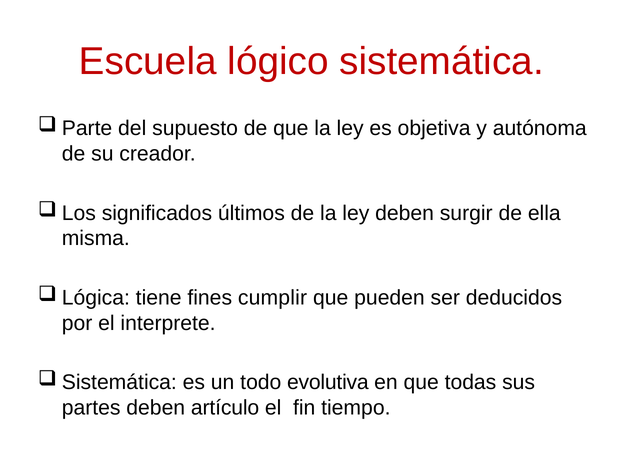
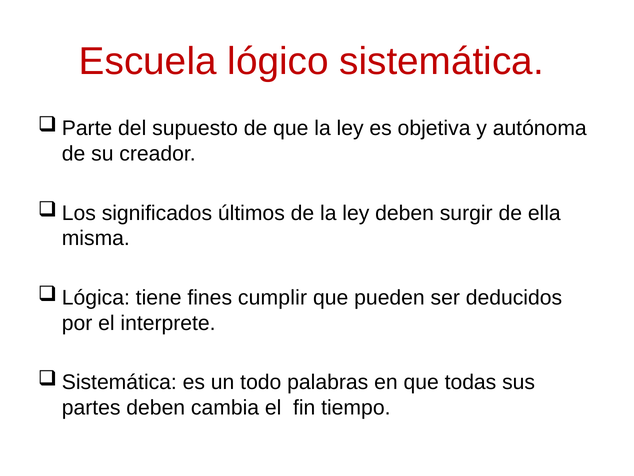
evolutiva: evolutiva -> palabras (328, 382)
artículo: artículo -> cambia (225, 407)
